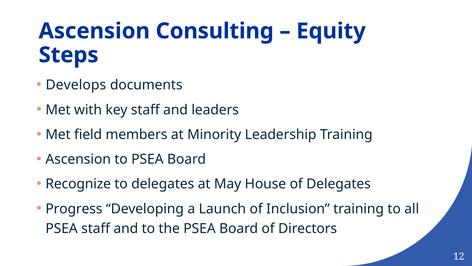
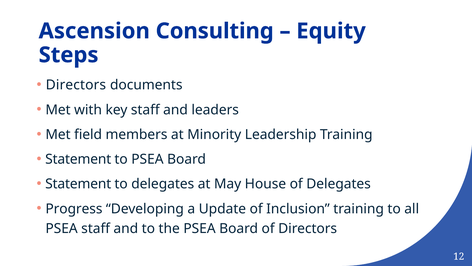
Develops: Develops -> Directors (76, 85)
Ascension: Ascension -> Statement (78, 159)
Recognize: Recognize -> Statement (78, 184)
Launch: Launch -> Update (222, 208)
